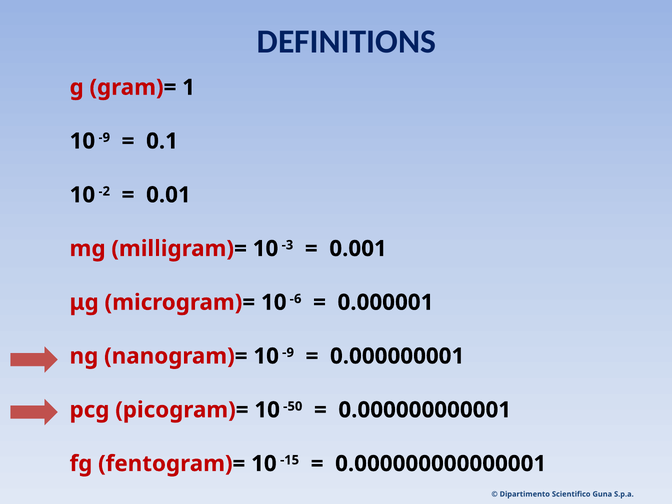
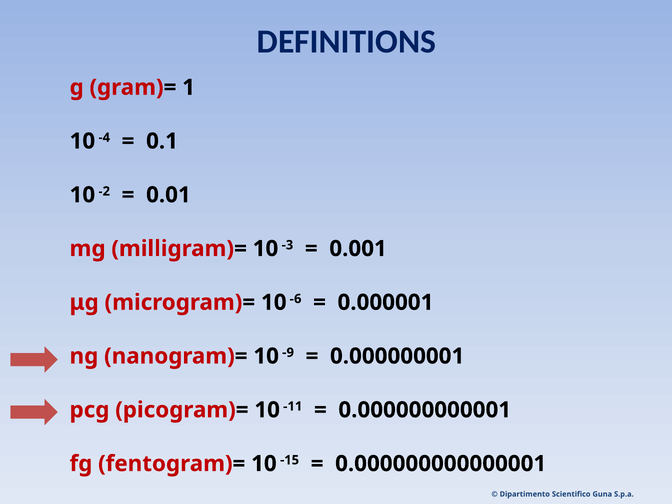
-9: -9 -> -4 (104, 138)
-50: -50 -> -11 (293, 406)
